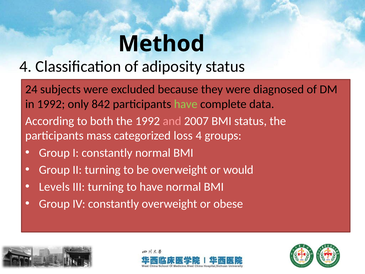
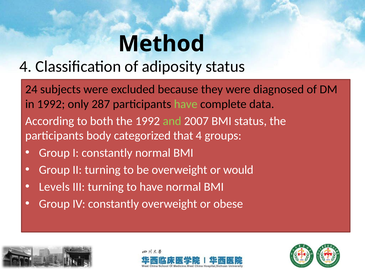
842: 842 -> 287 (101, 104)
and colour: pink -> light green (172, 121)
mass: mass -> body (99, 136)
loss: loss -> that (183, 136)
